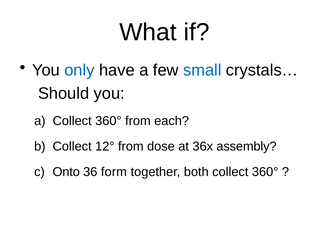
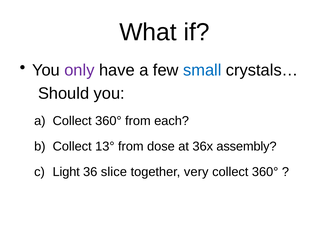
only colour: blue -> purple (79, 70)
12°: 12° -> 13° (105, 146)
Onto: Onto -> Light (66, 172)
form: form -> slice (114, 172)
both: both -> very (196, 172)
